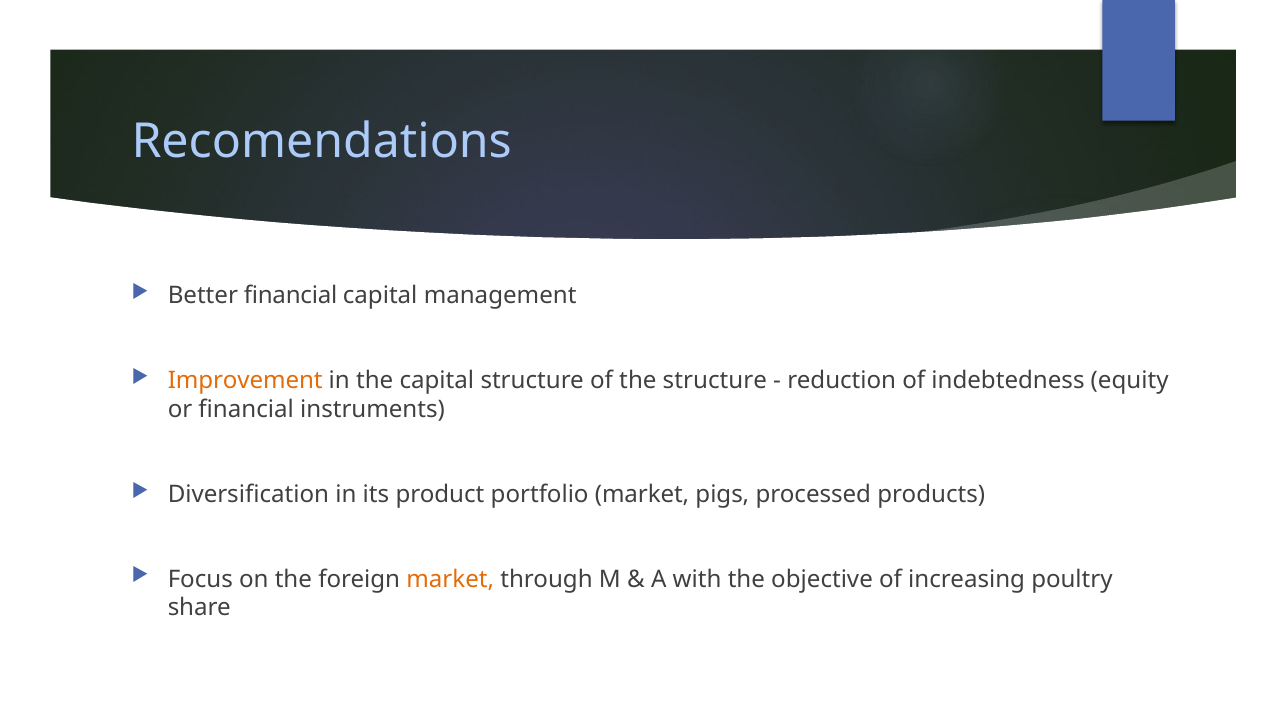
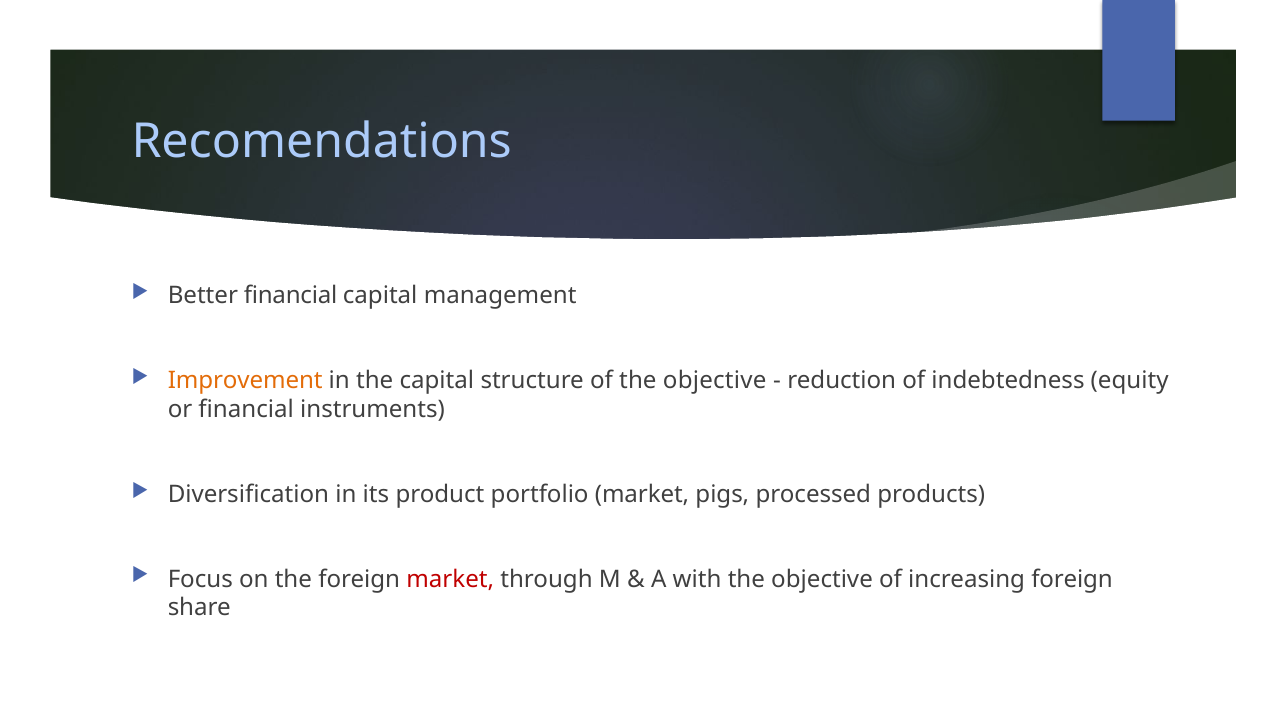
of the structure: structure -> objective (715, 381)
market colour: orange -> red (450, 579)
increasing poultry: poultry -> foreign (1072, 579)
